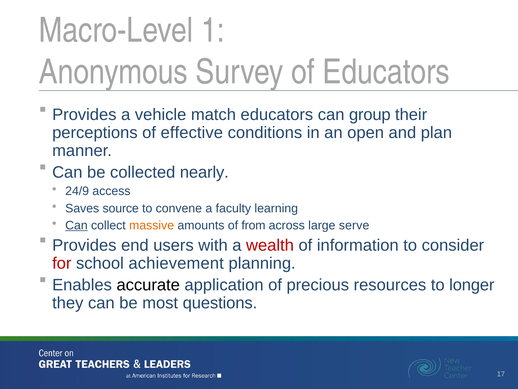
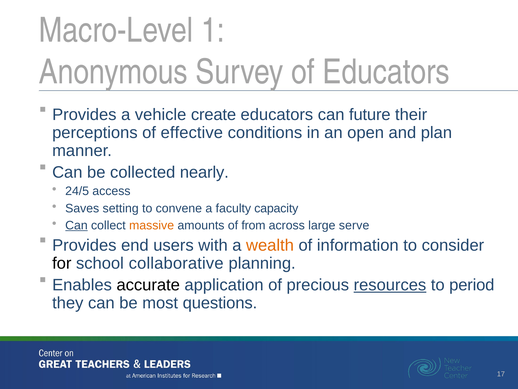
match: match -> create (214, 115)
group: group -> future (370, 115)
24/9: 24/9 -> 24/5 (77, 191)
source: source -> setting (121, 208)
learning: learning -> capacity (276, 208)
wealth colour: red -> orange (270, 245)
for colour: red -> black (62, 263)
achievement: achievement -> collaborative (176, 263)
resources underline: none -> present (390, 285)
longer: longer -> period (472, 285)
